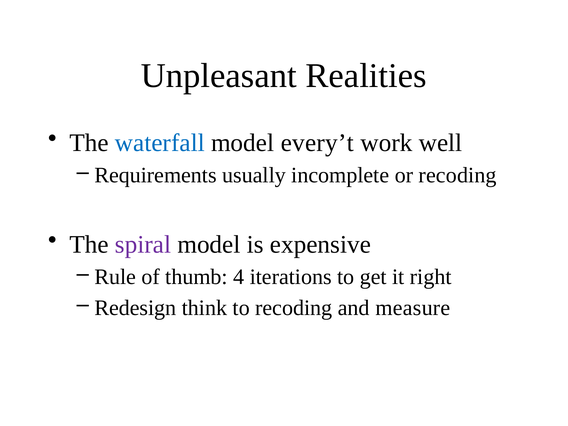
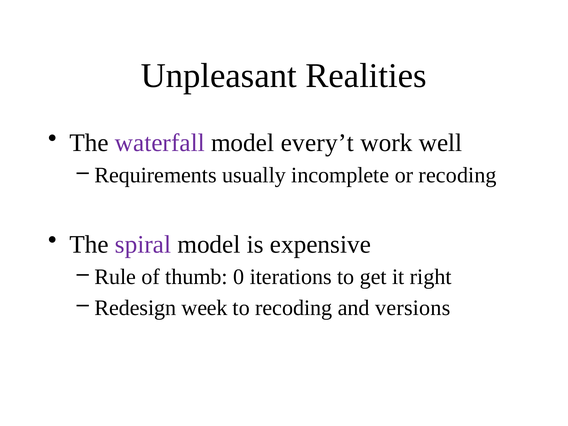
waterfall colour: blue -> purple (160, 143)
4: 4 -> 0 (239, 277)
think: think -> week (205, 308)
measure: measure -> versions (413, 308)
